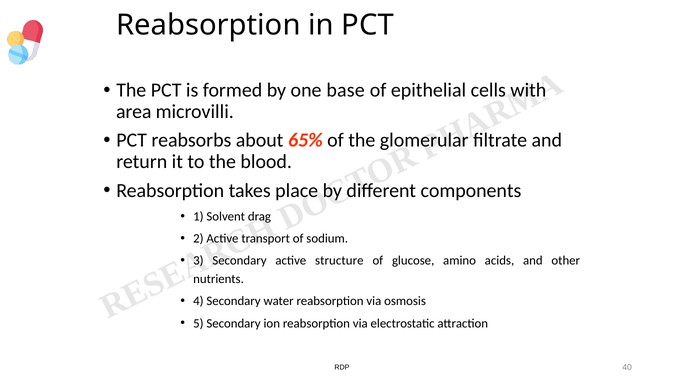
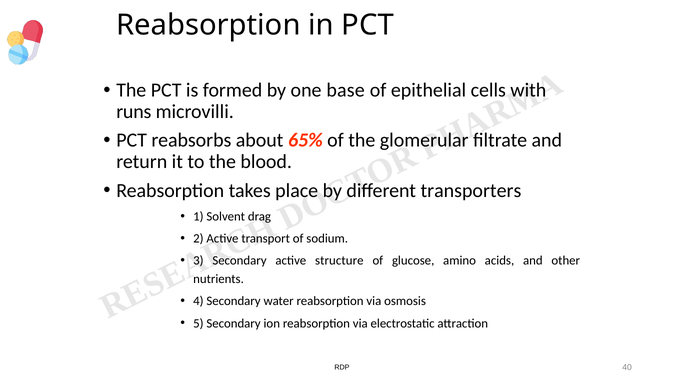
area: area -> runs (134, 112)
components: components -> transporters (471, 190)
